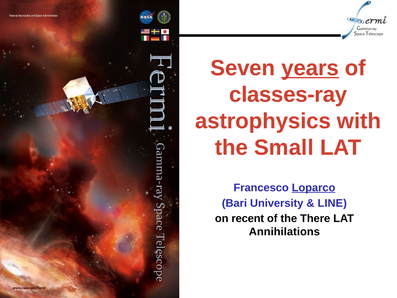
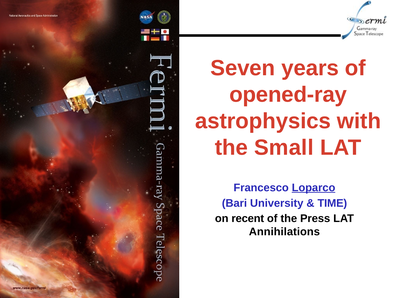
years underline: present -> none (310, 68)
classes-ray: classes-ray -> opened-ray (288, 95)
LINE: LINE -> TIME (332, 203)
There: There -> Press (315, 218)
